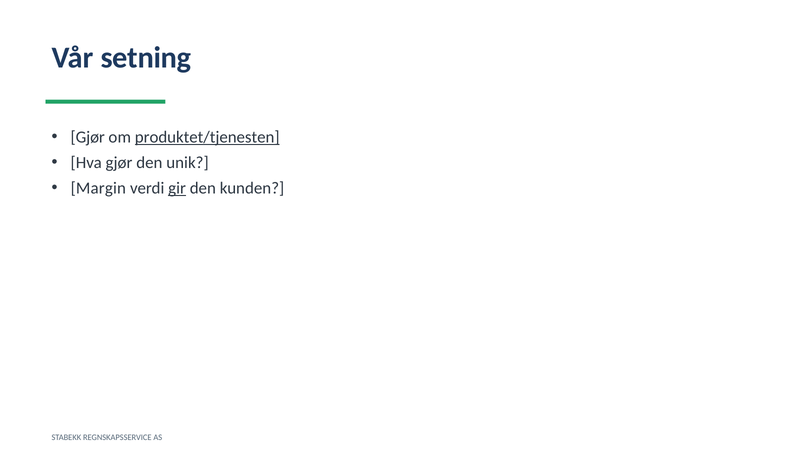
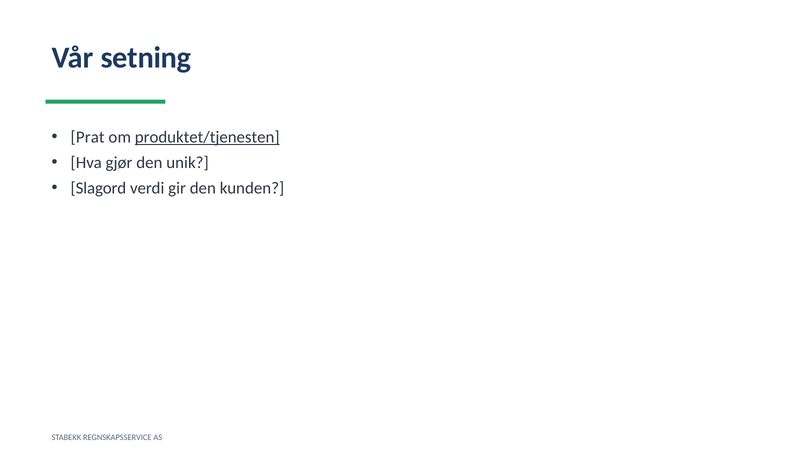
Gjør: Gjør -> Prat (88, 137)
Margin: Margin -> Slagord (98, 188)
gir underline: present -> none (177, 188)
